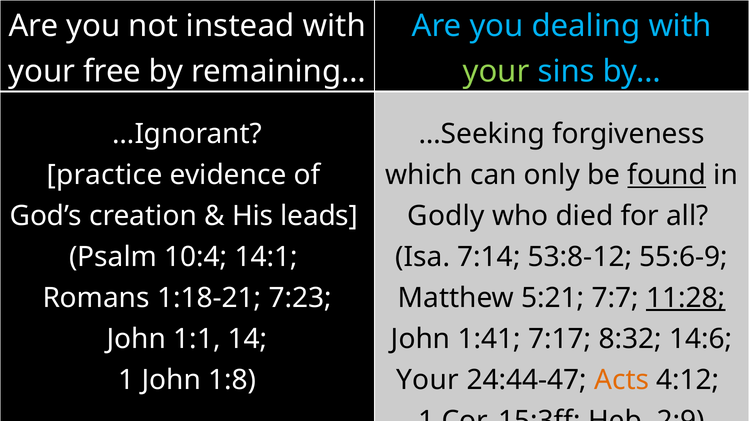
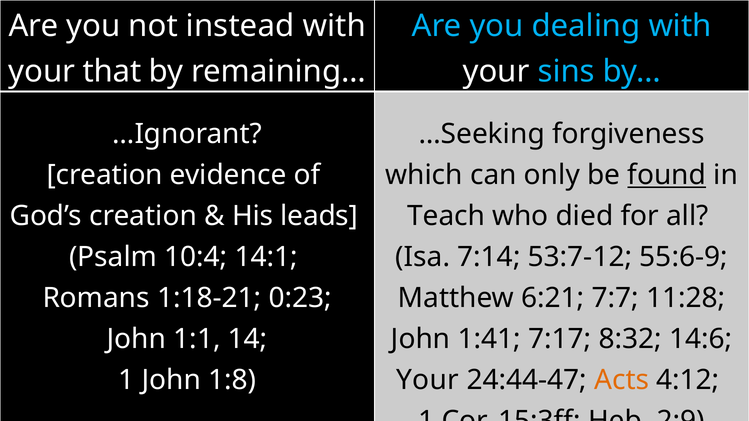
free: free -> that (112, 71)
your colour: light green -> white (496, 71)
practice: practice -> creation (105, 175)
Godly: Godly -> Teach (446, 216)
53:8-12: 53:8-12 -> 53:7-12 (580, 257)
7:23: 7:23 -> 0:23 (300, 298)
5:21: 5:21 -> 6:21 (553, 298)
11:28 underline: present -> none (686, 298)
